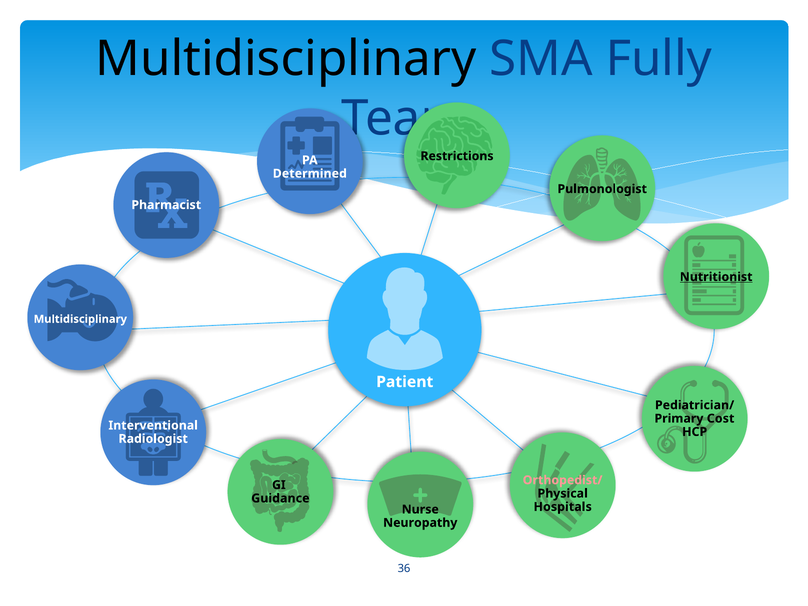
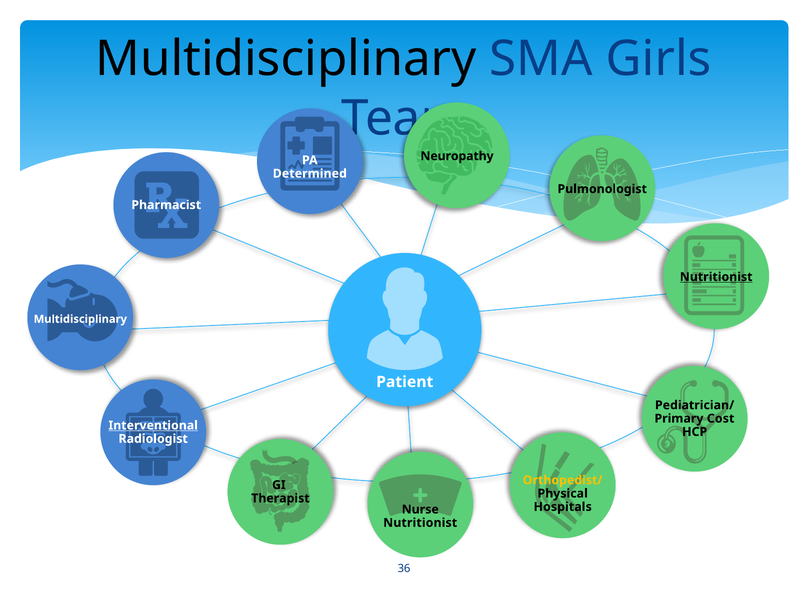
Fully: Fully -> Girls (659, 59)
Restrictions: Restrictions -> Neuropathy (457, 156)
Interventional underline: none -> present (153, 425)
Orthopedist/ colour: pink -> yellow (563, 480)
Guidance: Guidance -> Therapist (280, 498)
Neuropathy: Neuropathy -> Nutritionist (420, 523)
